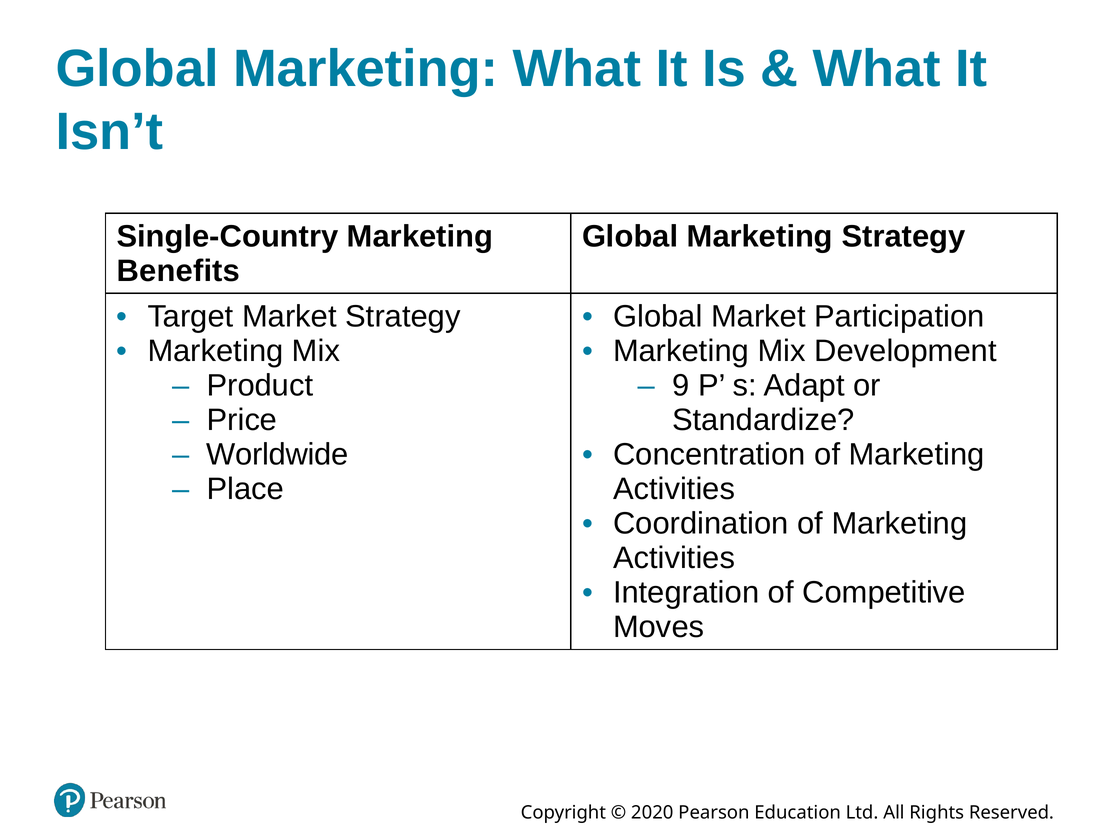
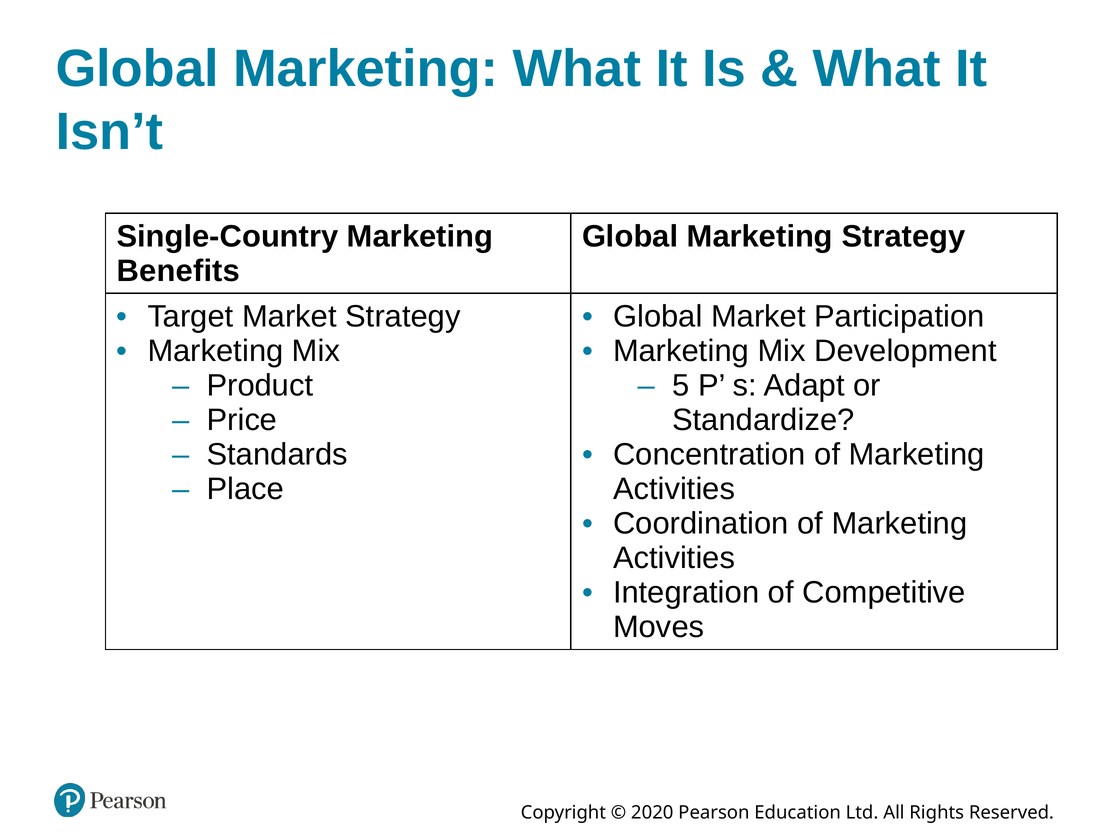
9: 9 -> 5 (681, 386)
Worldwide: Worldwide -> Standards (277, 455)
